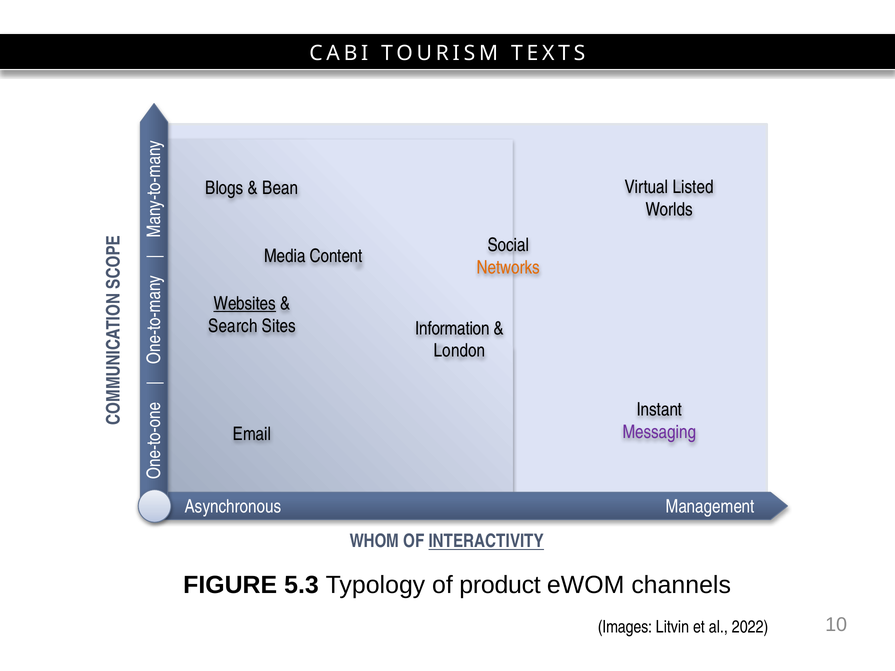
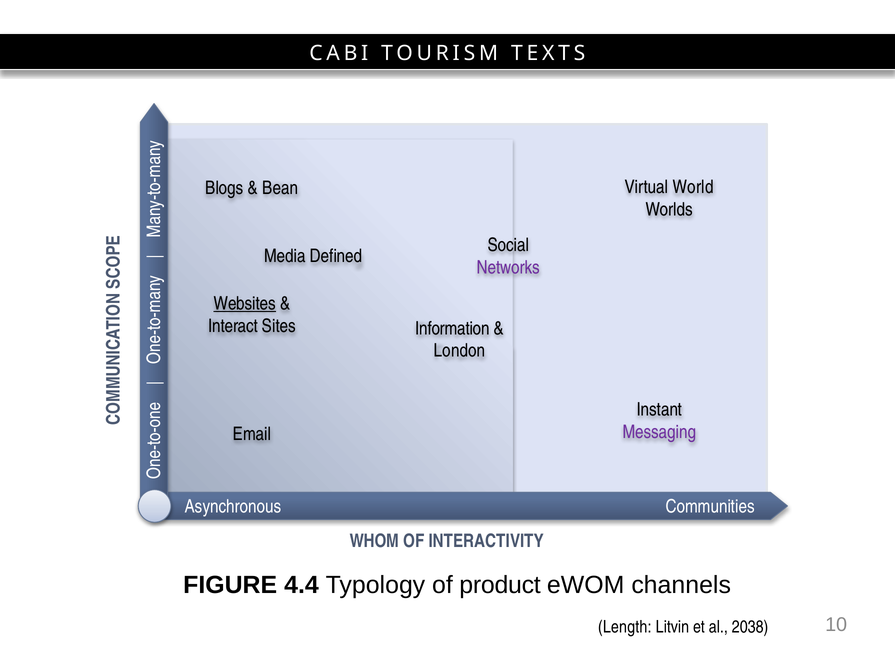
Listed: Listed -> World (693, 187)
Content: Content -> Defined (336, 256)
Networks colour: orange -> purple (508, 268)
Search: Search -> Interact (233, 326)
Management: Management -> Communities (710, 507)
INTERACTIVITY underline: present -> none (486, 542)
5.3: 5.3 -> 4.4 (301, 585)
Images: Images -> Length (625, 627)
2022: 2022 -> 2038 (750, 627)
